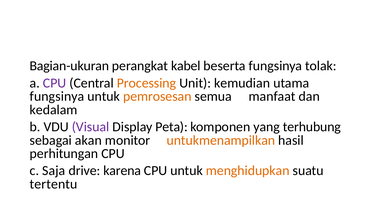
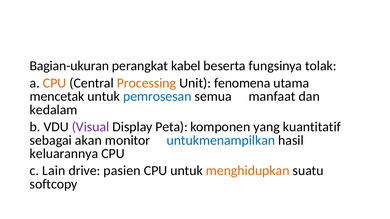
CPU colour: purple -> orange (55, 83)
kemudian: kemudian -> fenomena (242, 83)
fungsinya: fungsinya -> mencetak (57, 97)
pemrosesan colour: orange -> blue (157, 97)
terhubung: terhubung -> kuantitatif (312, 127)
untukmenampilkan colour: orange -> blue (221, 140)
perhitungan: perhitungan -> keluarannya (64, 154)
Saja: Saja -> Lain (54, 171)
karena: karena -> pasien (122, 171)
tertentu: tertentu -> softcopy (54, 184)
